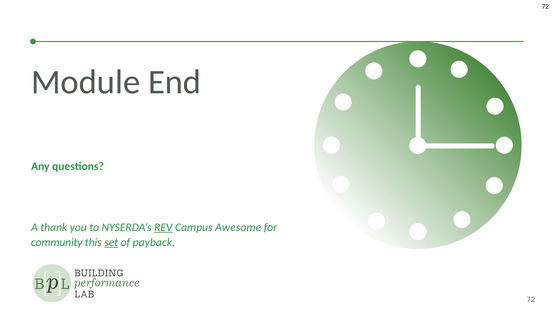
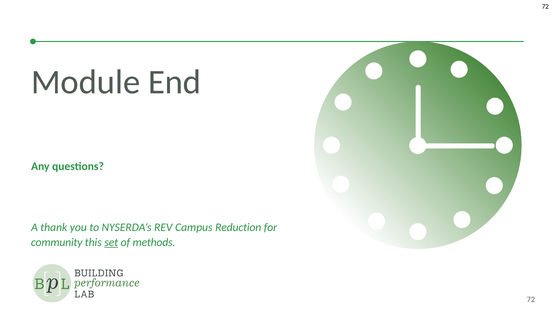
REV underline: present -> none (163, 227)
Awesome: Awesome -> Reduction (238, 227)
payback: payback -> methods (154, 243)
